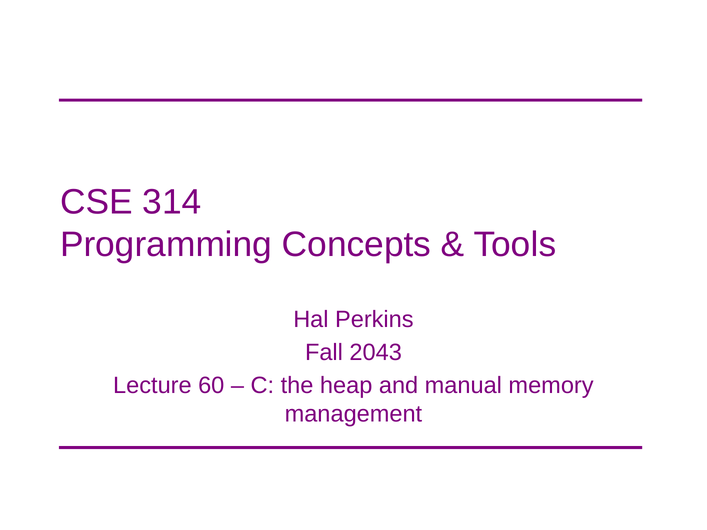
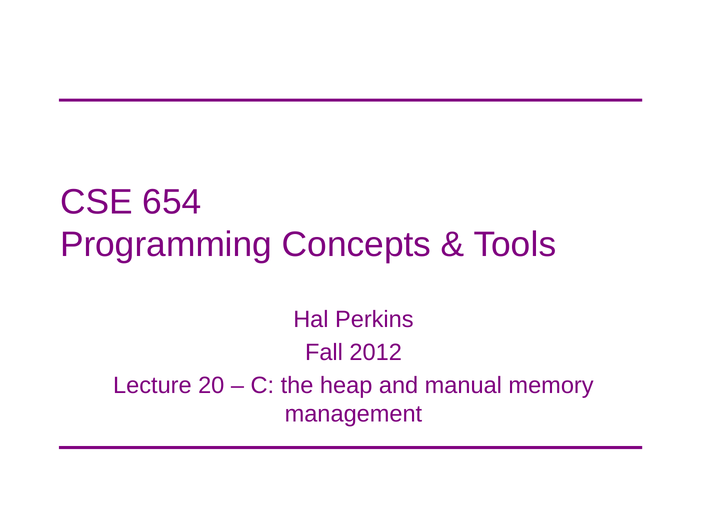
314: 314 -> 654 (172, 202)
2043: 2043 -> 2012 (376, 353)
60: 60 -> 20 (211, 386)
